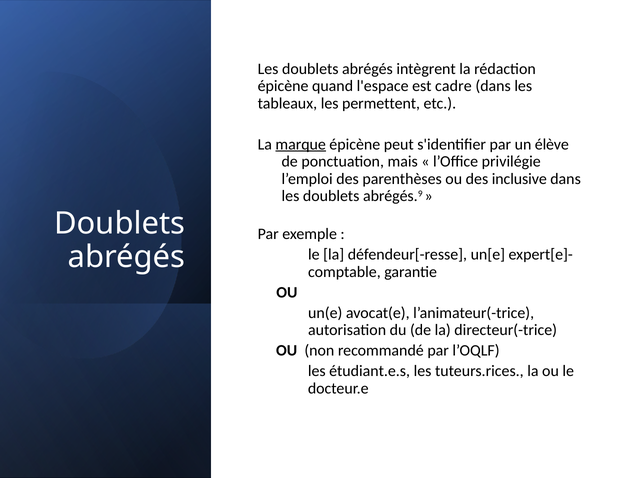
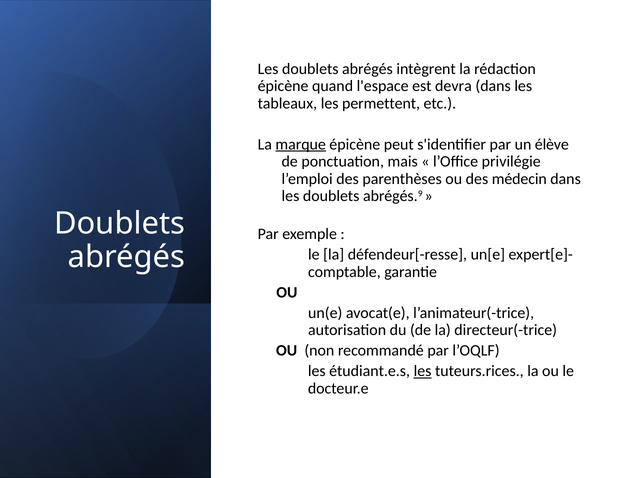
cadre: cadre -> devra (453, 86)
inclusive: inclusive -> médecin (519, 179)
les underline: none -> present (423, 371)
